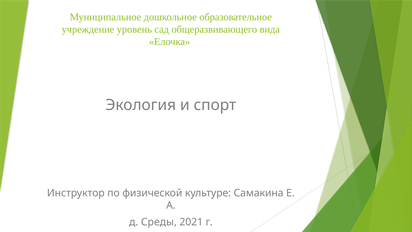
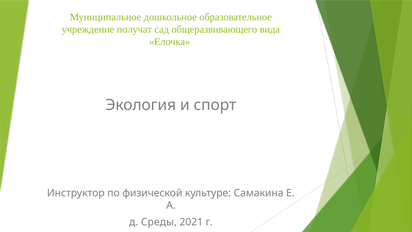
уровень: уровень -> получат (134, 29)
